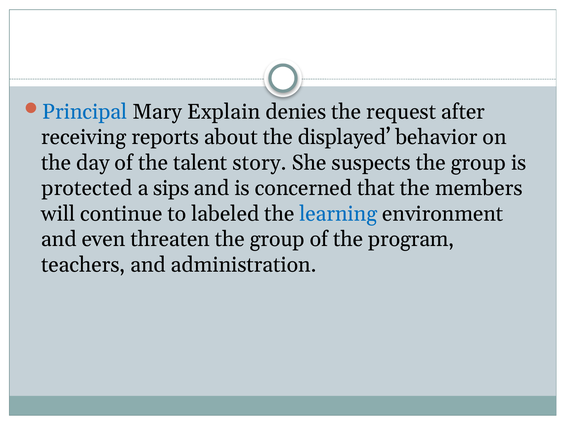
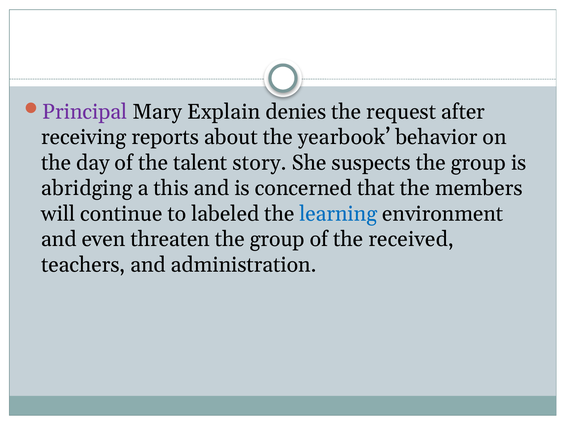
Principal colour: blue -> purple (85, 112)
displayed: displayed -> yearbook (344, 137)
protected: protected -> abridging (87, 188)
sips: sips -> this (171, 188)
program: program -> received (411, 239)
